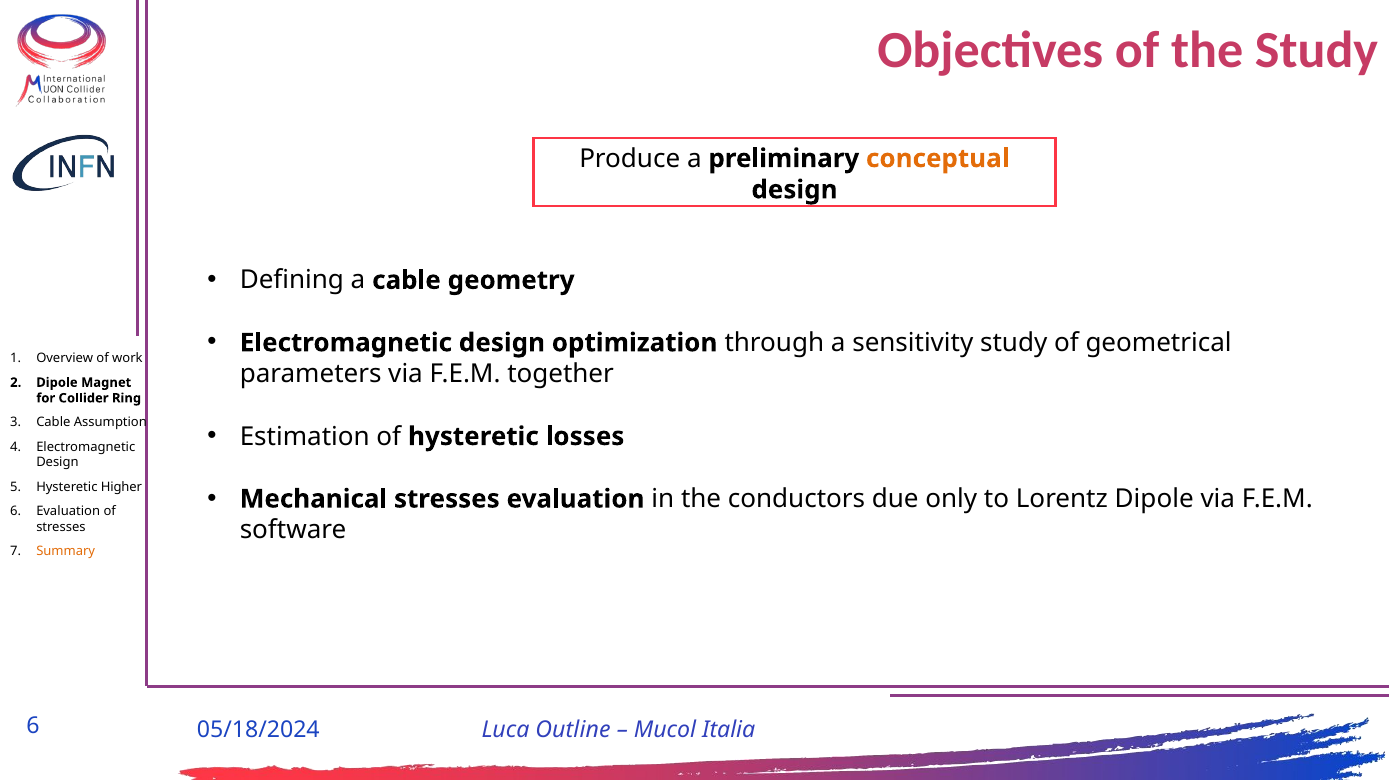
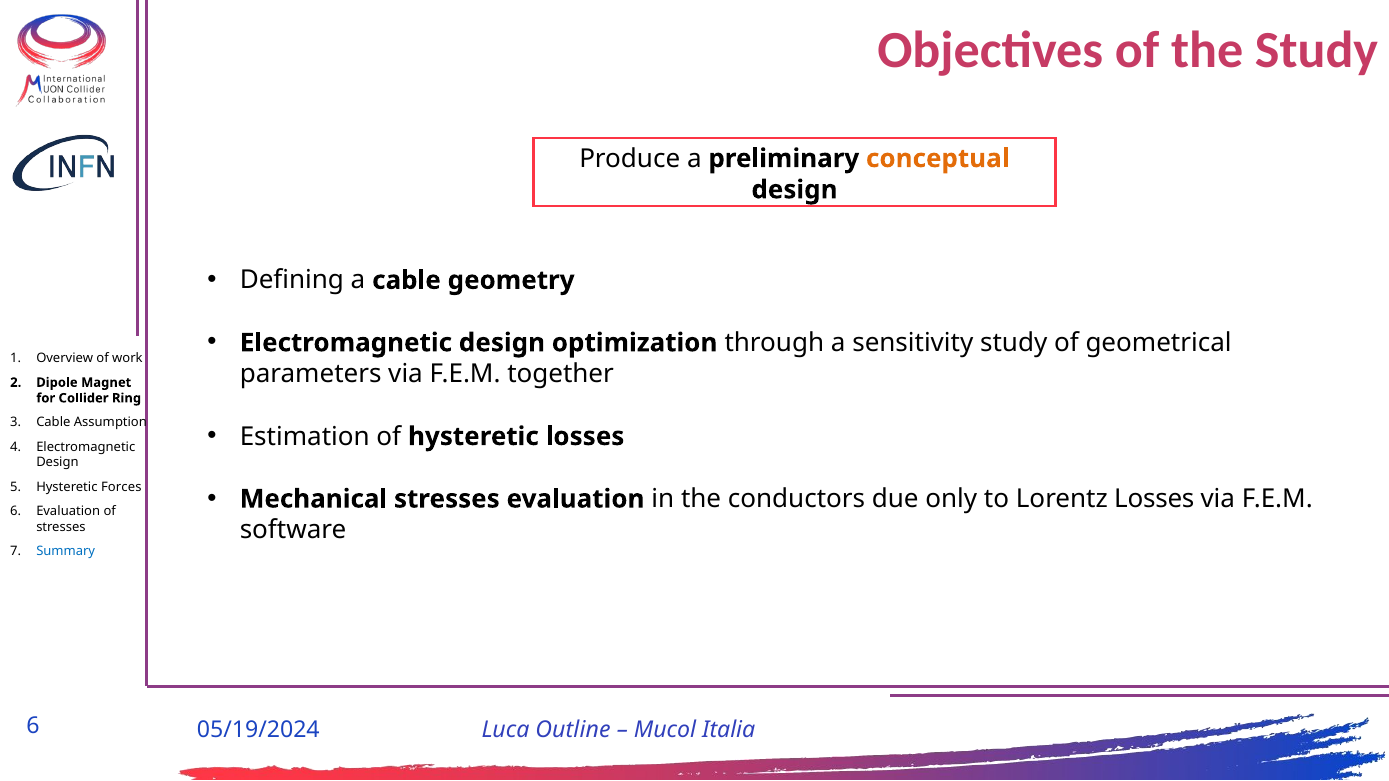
Higher: Higher -> Forces (121, 487)
Lorentz Dipole: Dipole -> Losses (1154, 499)
Summary colour: orange -> blue (66, 551)
05/18/2024: 05/18/2024 -> 05/19/2024 (258, 730)
